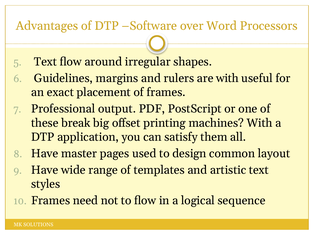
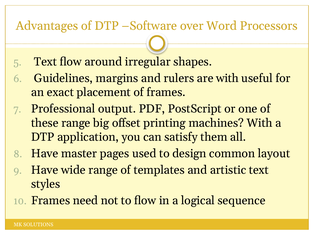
these break: break -> range (76, 123)
